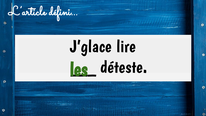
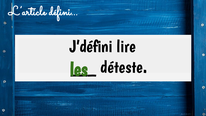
J’glace: J’glace -> J’défini (91, 46)
